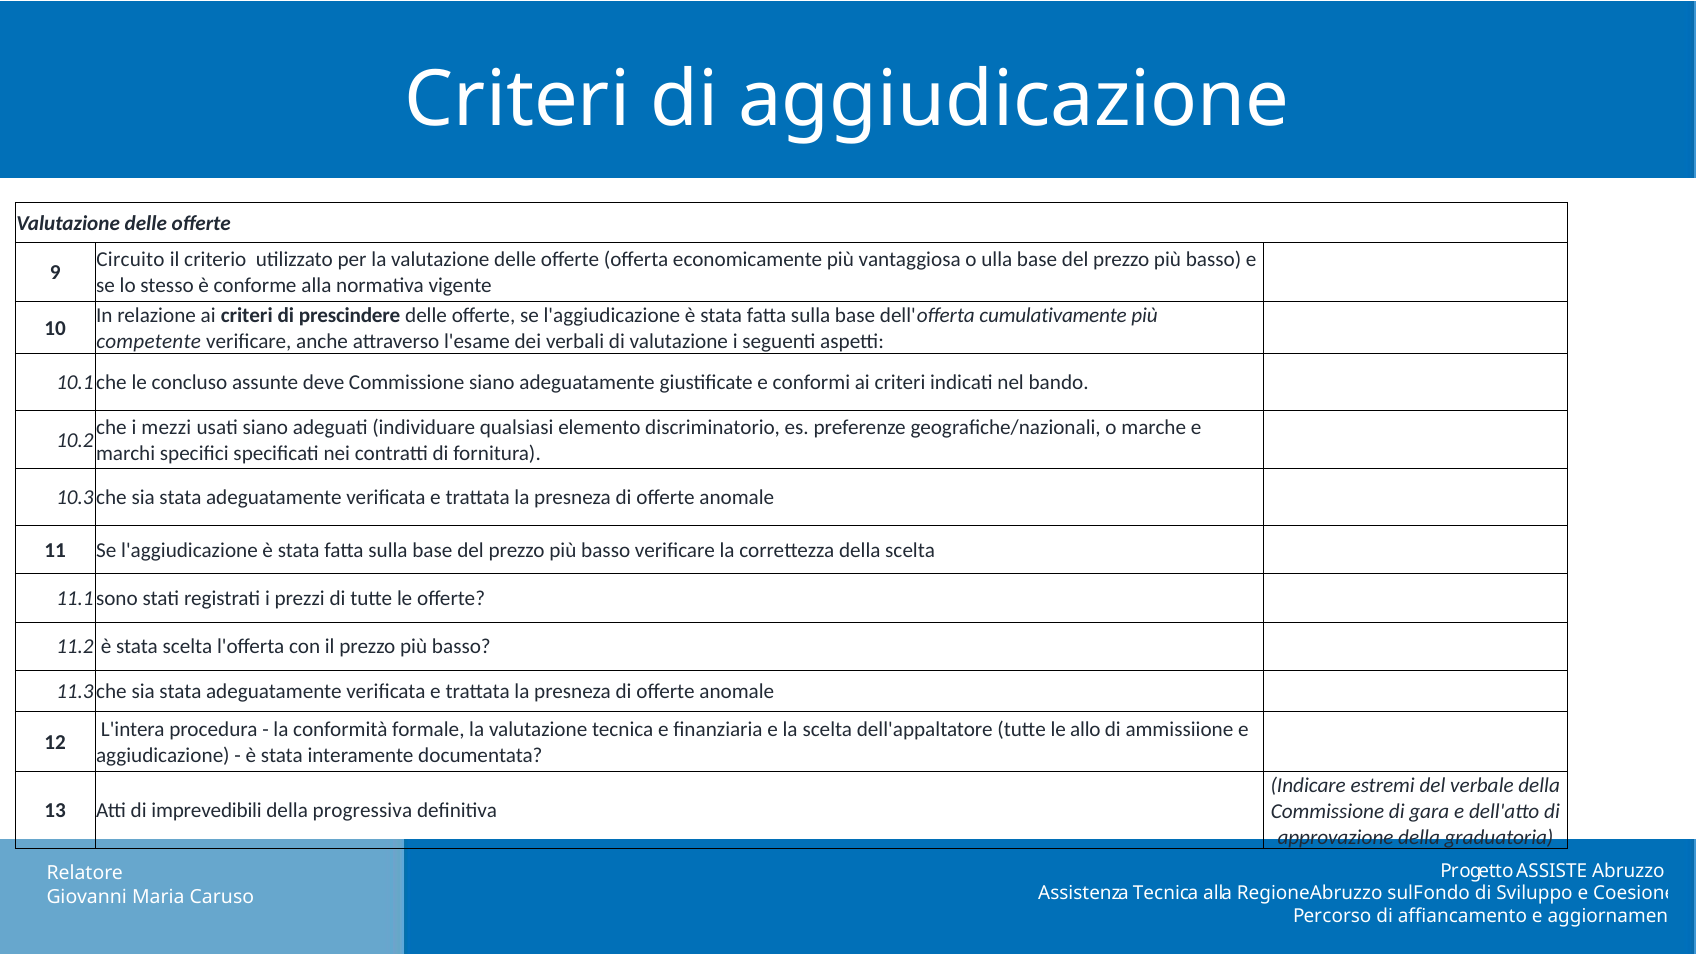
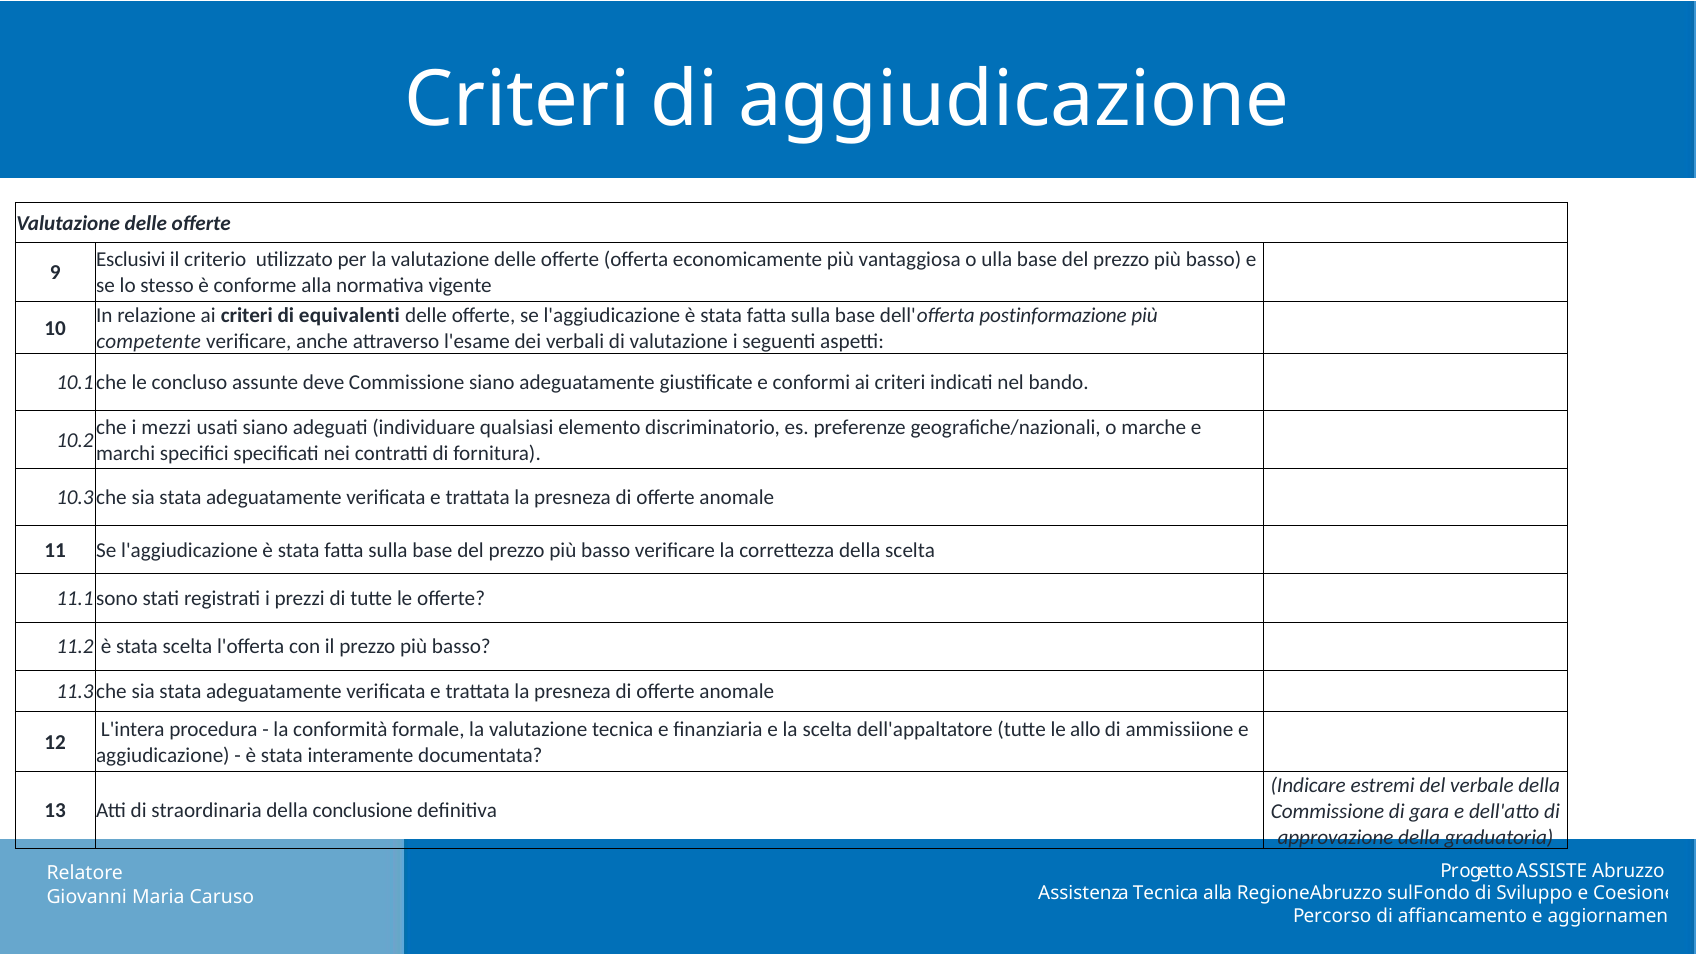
Circuito: Circuito -> Esclusivi (131, 260)
prescindere: prescindere -> equivalenti (349, 316)
cumulativamente: cumulativamente -> postinformazione (1053, 316)
imprevedibili: imprevedibili -> straordinaria (207, 811)
progressiva: progressiva -> conclusione (363, 811)
